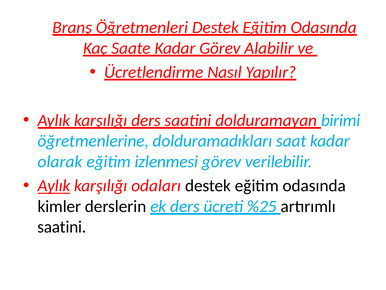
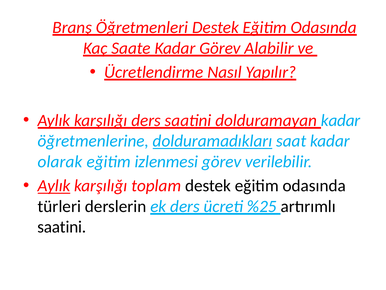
birimi: birimi -> kadar (341, 120)
dolduramadıkları underline: none -> present (213, 141)
odaları: odaları -> toplam (156, 185)
kimler: kimler -> türleri (59, 206)
